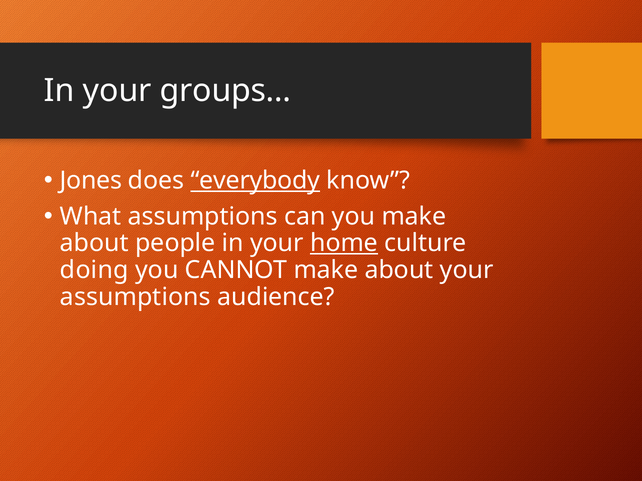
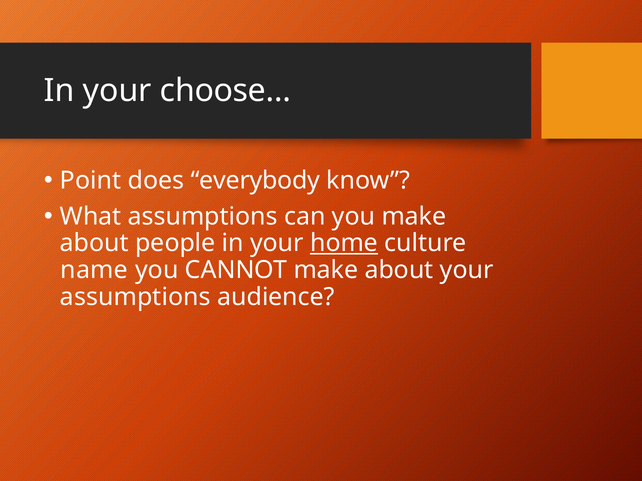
groups…: groups… -> choose… (226, 91)
Jones: Jones -> Point (91, 181)
everybody underline: present -> none (255, 181)
doing: doing -> name (94, 270)
